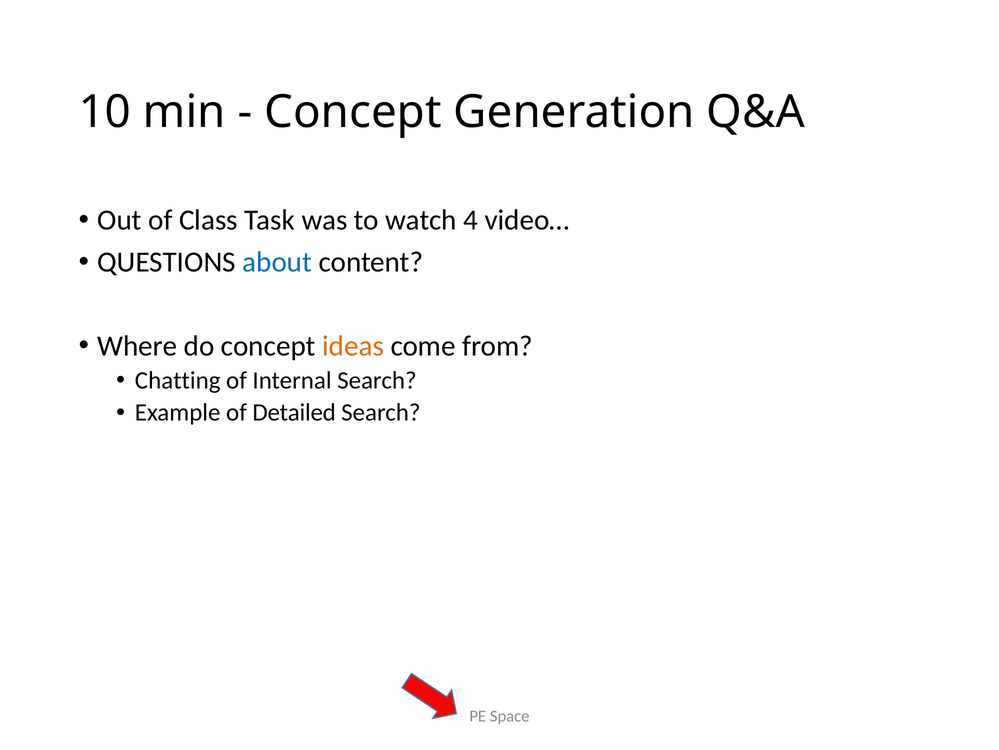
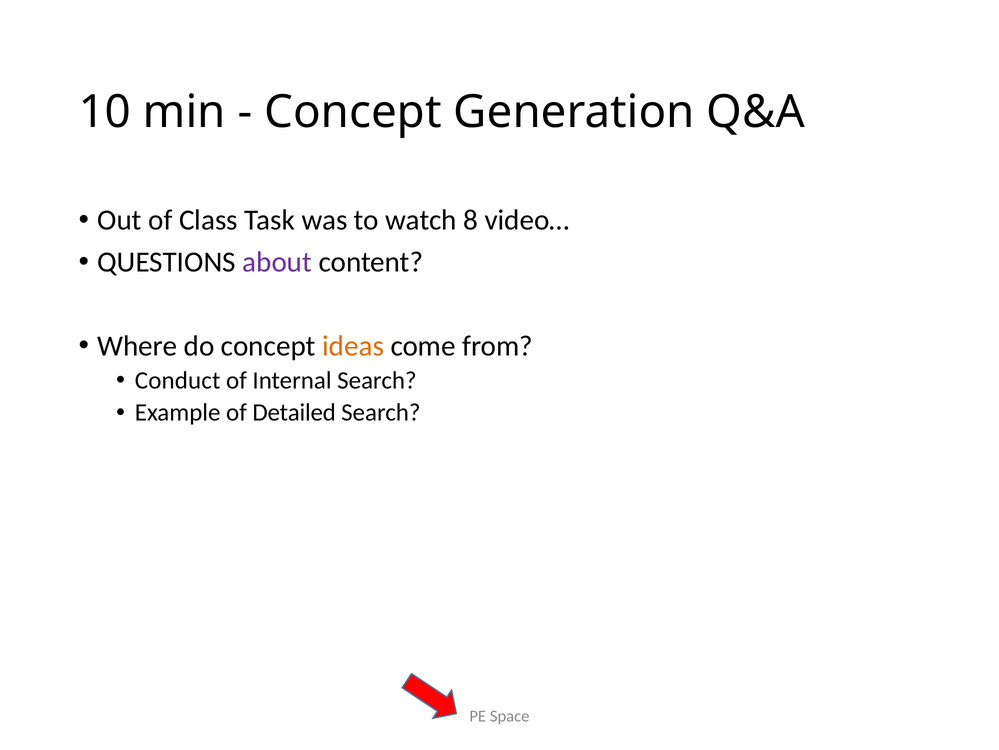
4: 4 -> 8 (471, 220)
about colour: blue -> purple (277, 262)
Chatting: Chatting -> Conduct (178, 380)
